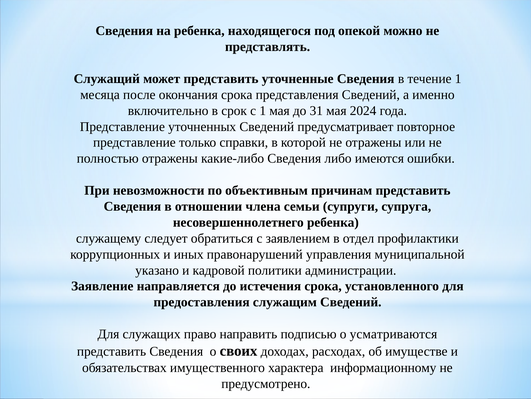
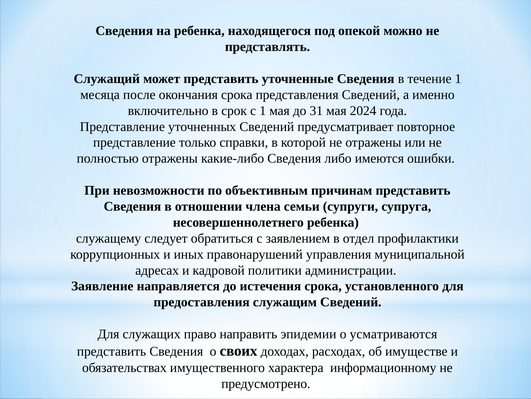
указано: указано -> адресах (157, 270)
подписью: подписью -> эпидемии (308, 333)
